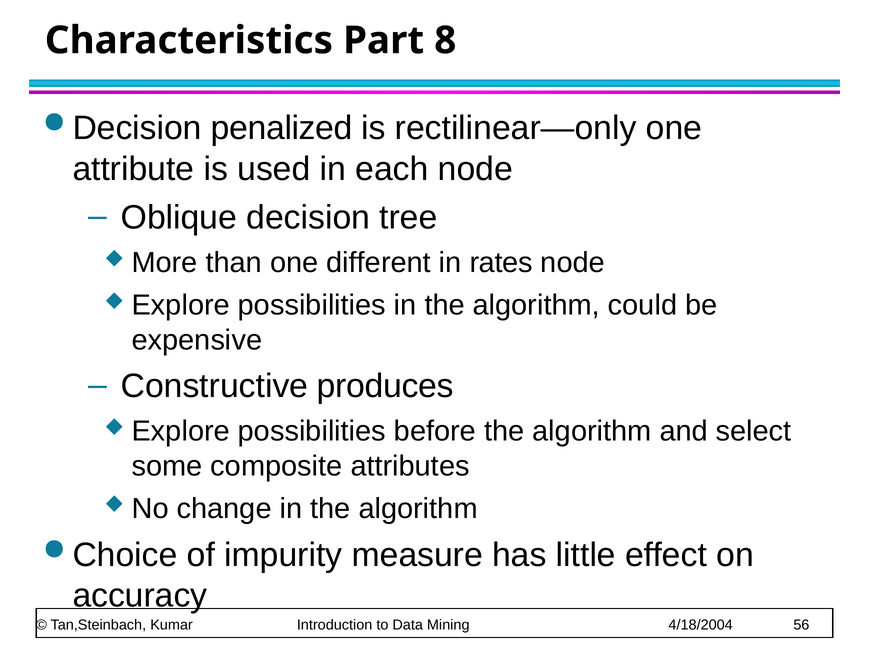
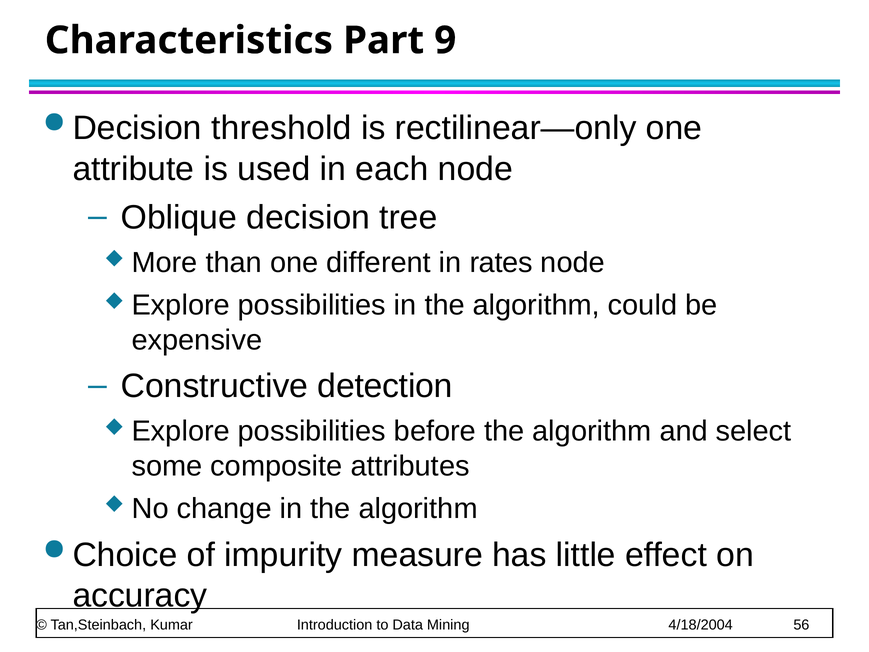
8: 8 -> 9 (445, 40)
penalized: penalized -> threshold (281, 128)
produces: produces -> detection (385, 386)
